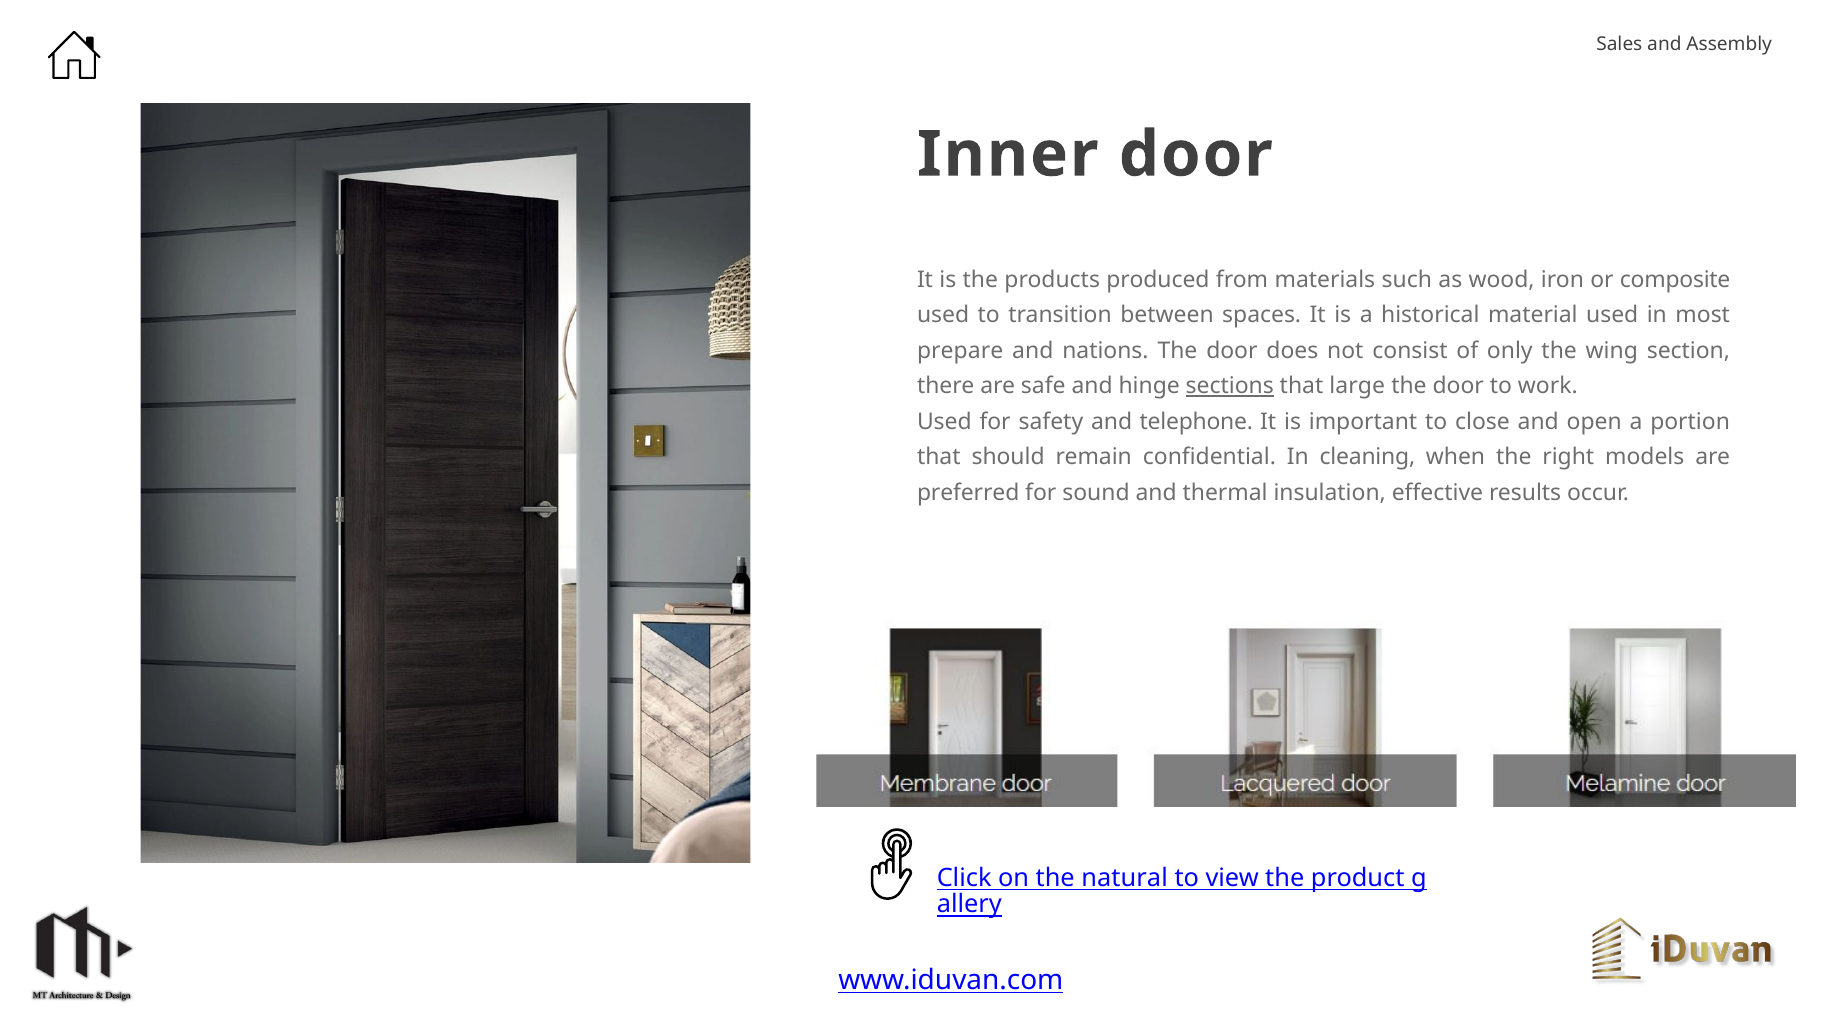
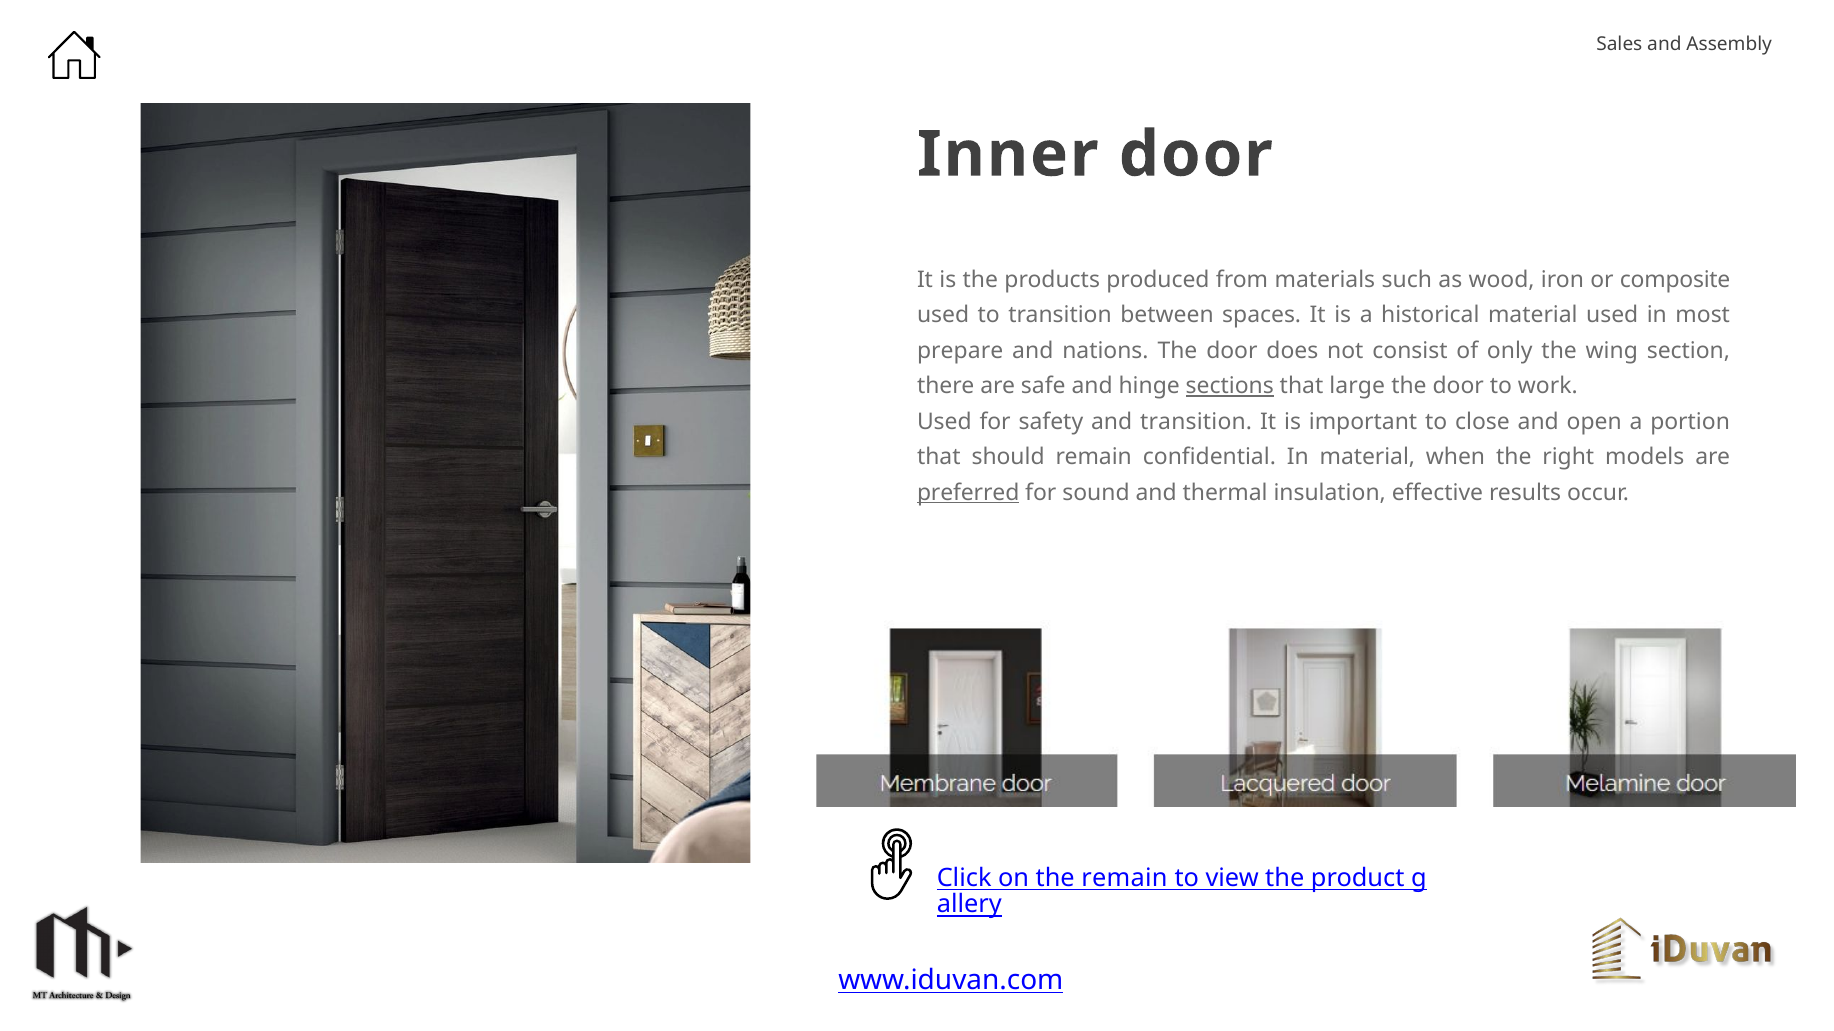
and telephone: telephone -> transition (1196, 422)
In cleaning: cleaning -> material (1367, 457)
preferred underline: none -> present (968, 493)
the natural: natural -> remain (1125, 879)
